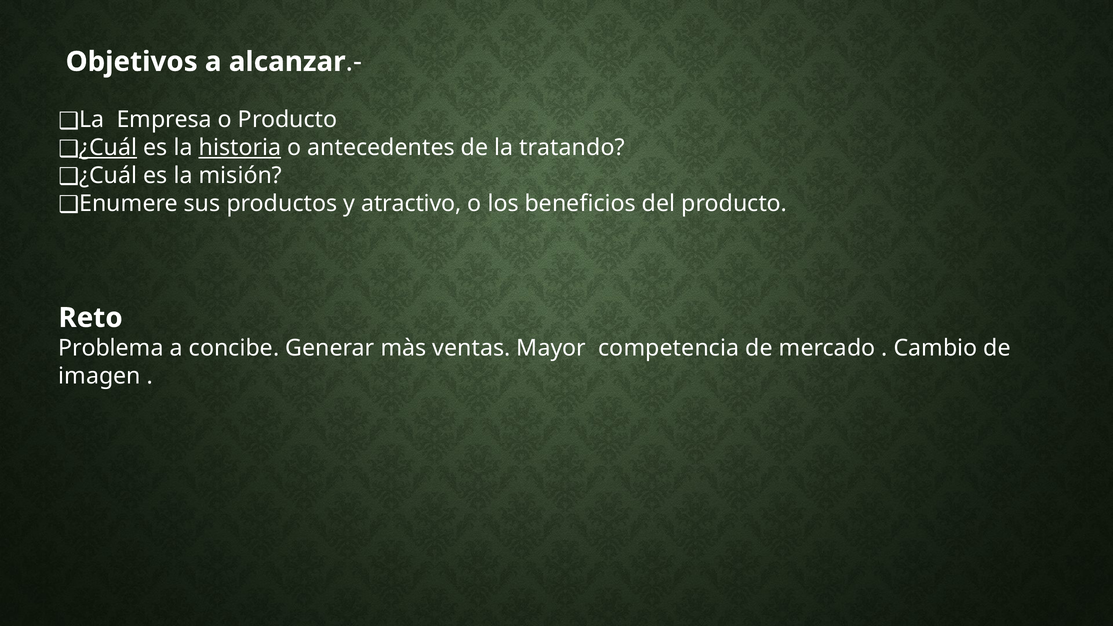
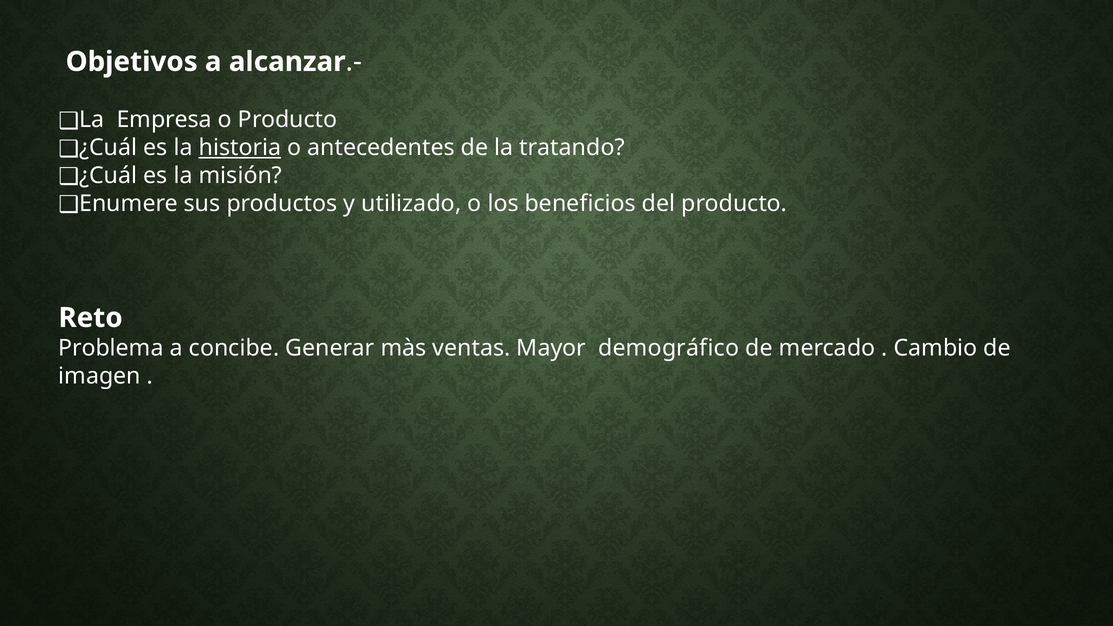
¿Cuál underline: present -> none (108, 148)
atractivo: atractivo -> utilizado (411, 203)
competencia: competencia -> demográfico (669, 348)
